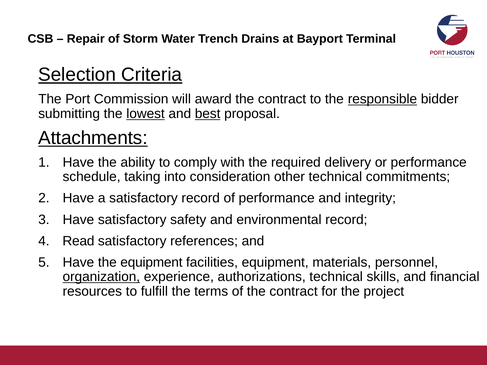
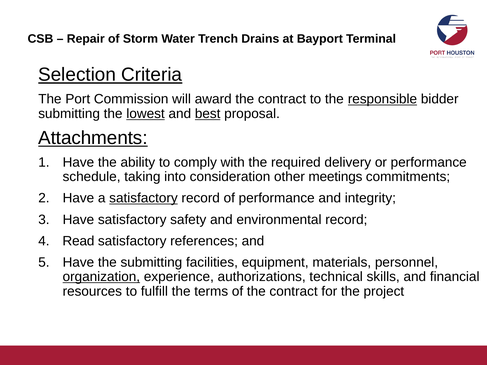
other technical: technical -> meetings (335, 177)
satisfactory underline: none -> present (143, 198)
the equipment: equipment -> submitting (151, 262)
